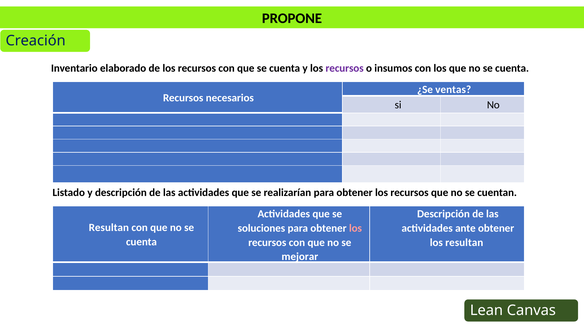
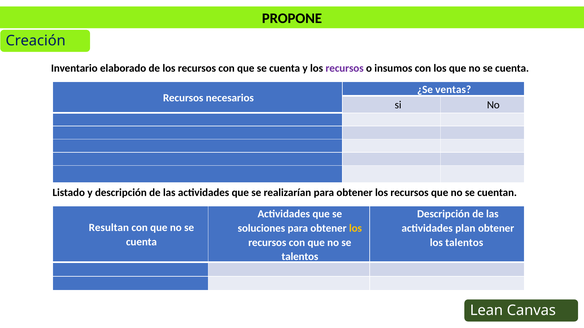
los colour: pink -> yellow (355, 228)
ante: ante -> plan (465, 228)
los resultan: resultan -> talentos (464, 243)
mejorar: mejorar -> talentos (300, 257)
